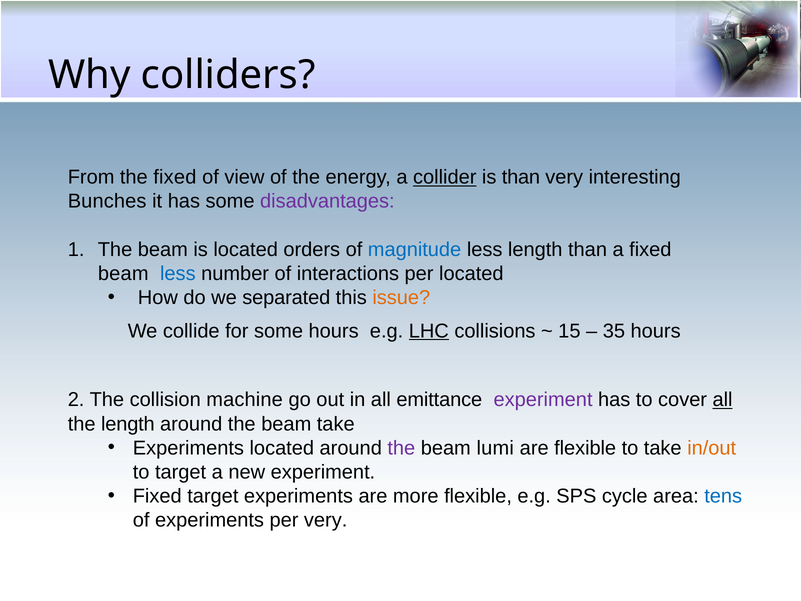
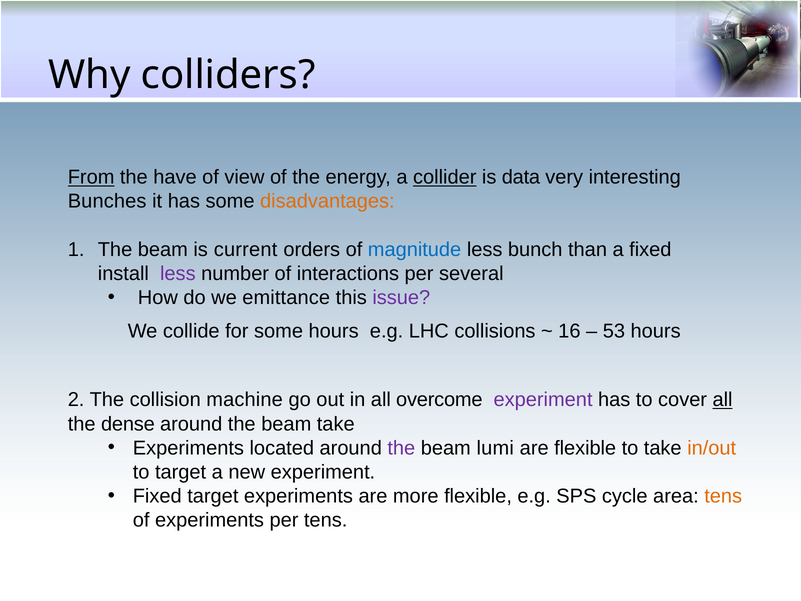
From underline: none -> present (91, 177)
the fixed: fixed -> have (175, 177)
is than: than -> data (521, 177)
disadvantages colour: purple -> orange (327, 201)
is located: located -> current (246, 249)
less length: length -> bunch (535, 249)
beam: beam -> install (123, 273)
less colour: blue -> purple (178, 273)
per located: located -> several (471, 273)
separated: separated -> emittance (286, 297)
issue colour: orange -> purple (401, 297)
LHC underline: present -> none (429, 331)
15: 15 -> 16 (569, 331)
35: 35 -> 53 (614, 331)
emittance: emittance -> overcome (439, 400)
the length: length -> dense (128, 424)
tens colour: blue -> orange (723, 496)
per very: very -> tens (326, 520)
